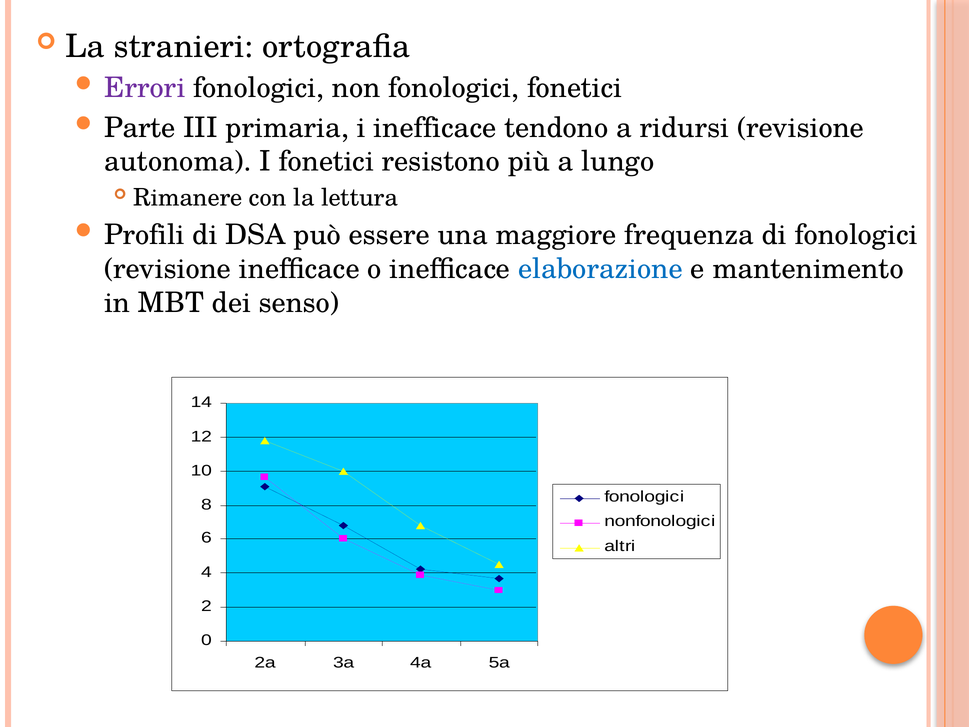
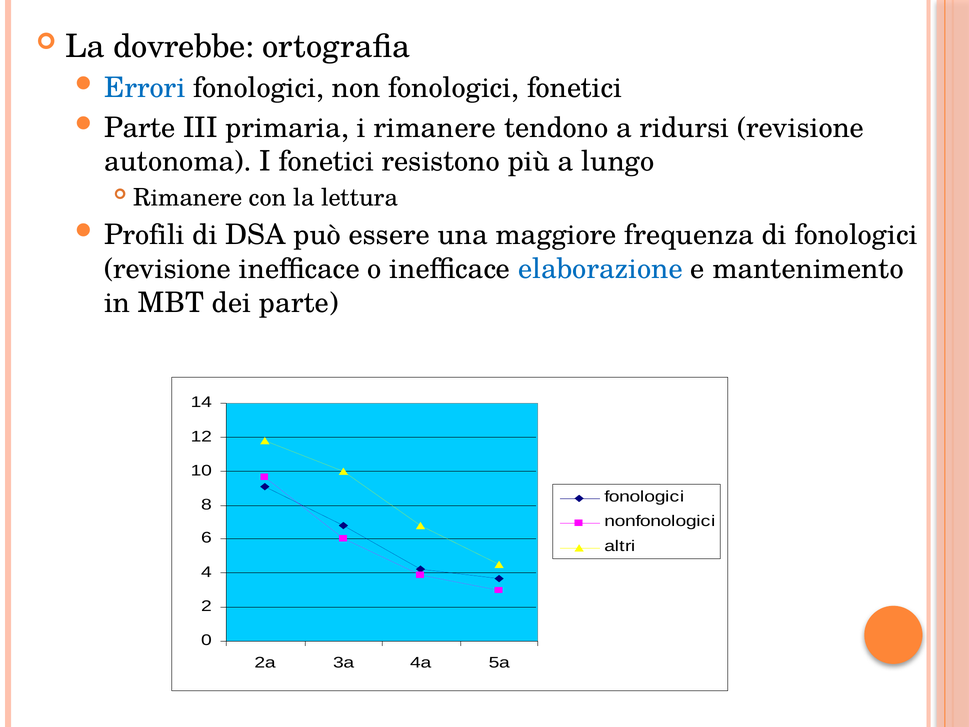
stranieri: stranieri -> dovrebbe (184, 46)
Errori colour: purple -> blue (145, 88)
i inefficace: inefficace -> rimanere (435, 128)
dei senso: senso -> parte (299, 303)
